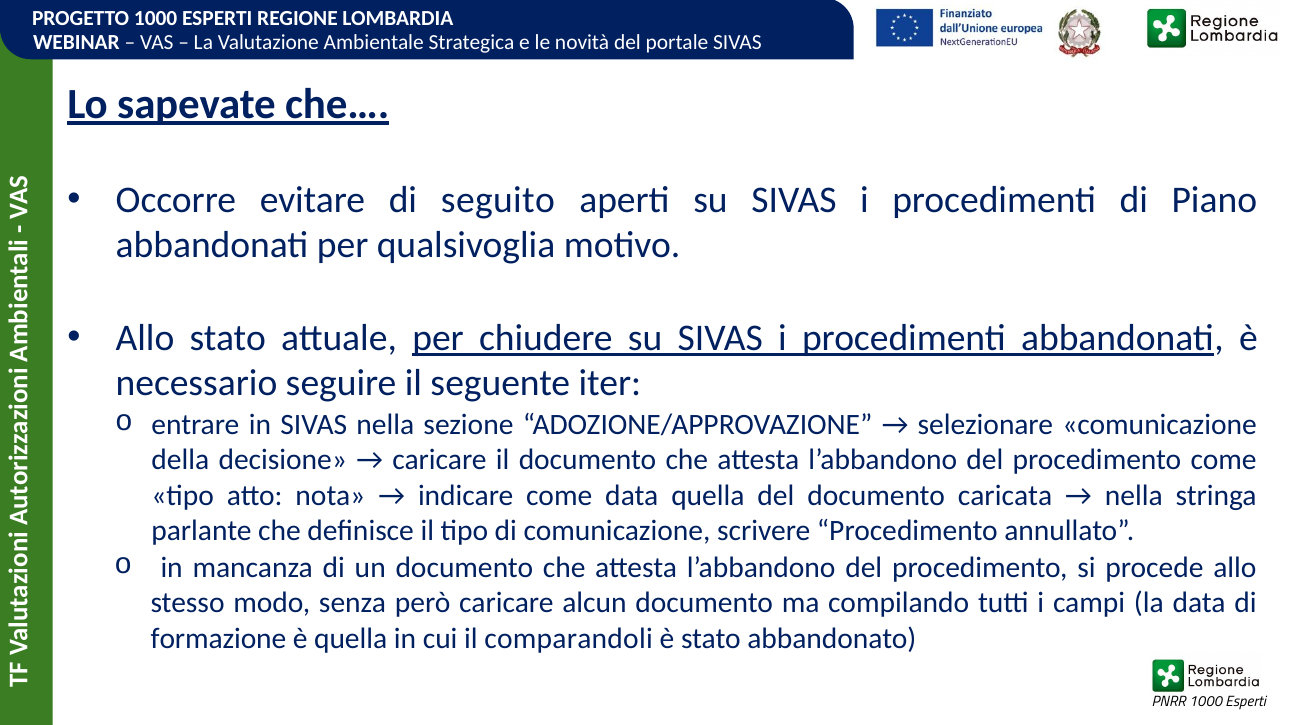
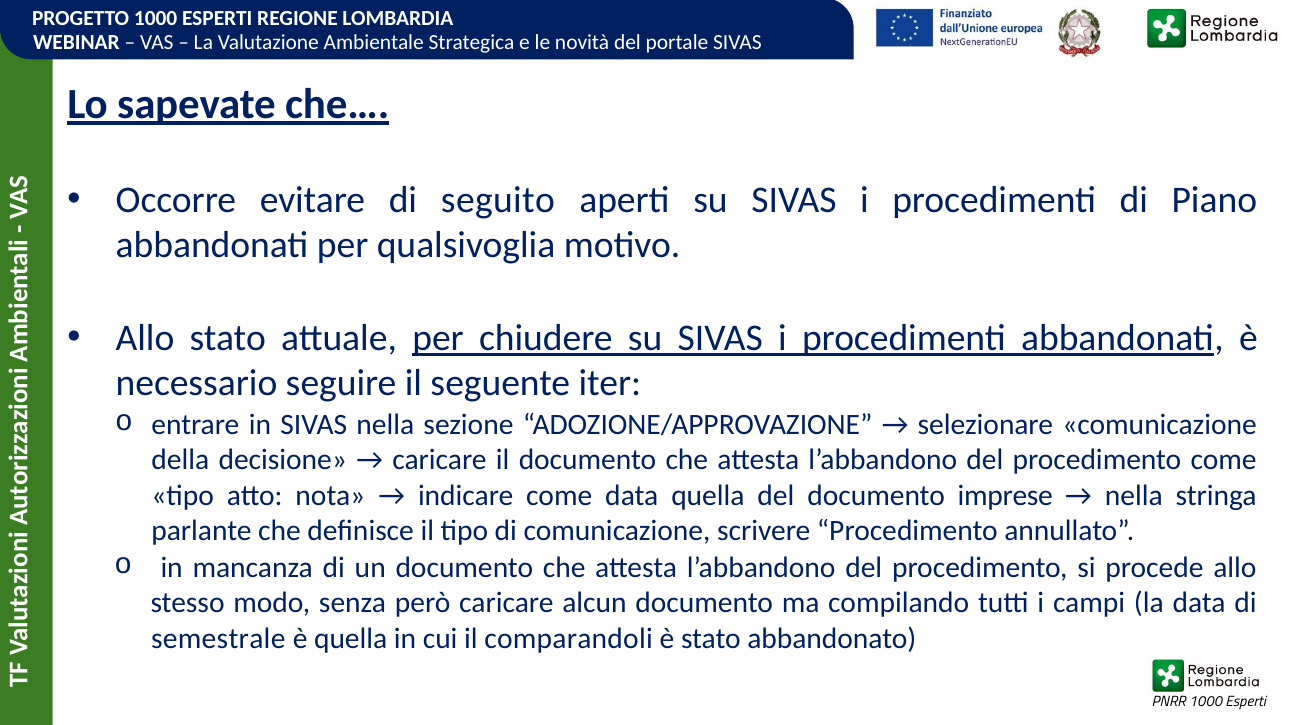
caricata: caricata -> imprese (1005, 495)
formazione: formazione -> semestrale (218, 638)
